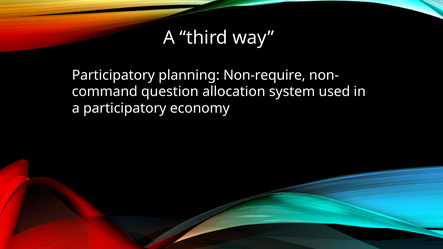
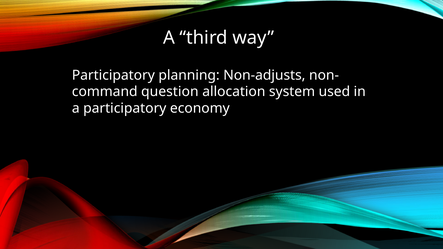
Non-require: Non-require -> Non-adjusts (264, 75)
